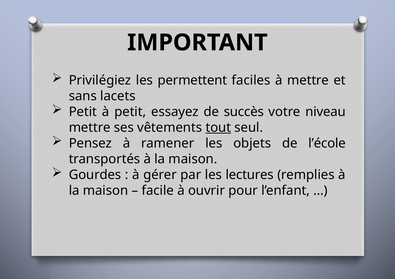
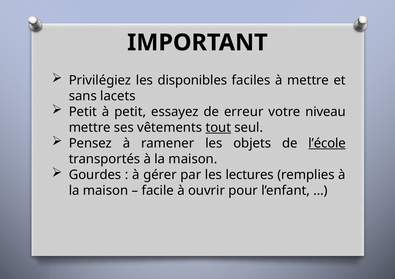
permettent: permettent -> disponibles (192, 80)
succès: succès -> erreur (244, 112)
l’école underline: none -> present (327, 143)
